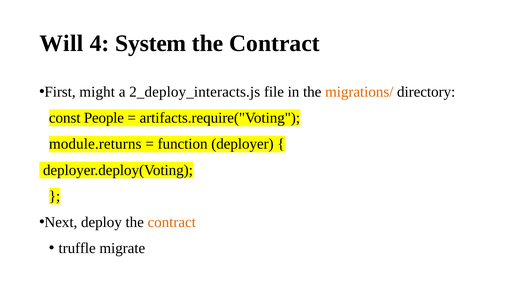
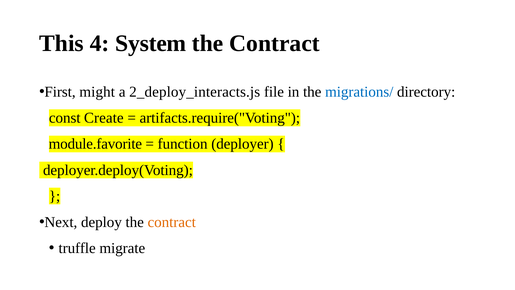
Will: Will -> This (62, 43)
migrations/ colour: orange -> blue (359, 92)
People: People -> Create (104, 118)
module.returns: module.returns -> module.favorite (95, 144)
